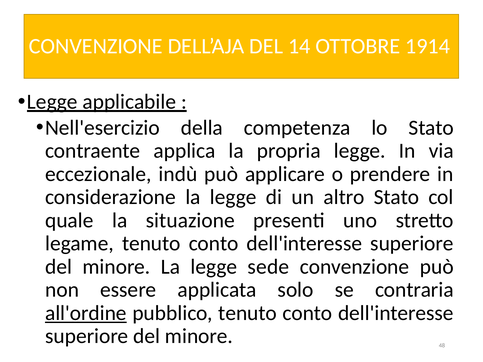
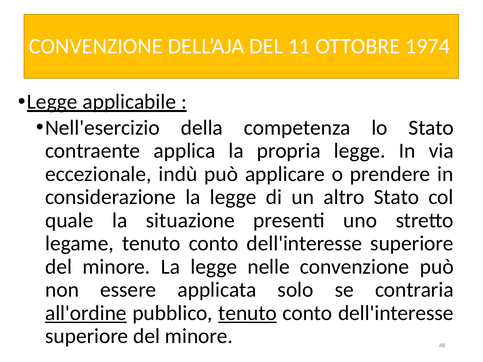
14: 14 -> 11 (299, 46)
1914: 1914 -> 1974 (428, 46)
sede: sede -> nelle (269, 267)
tenuto underline: none -> present (248, 313)
